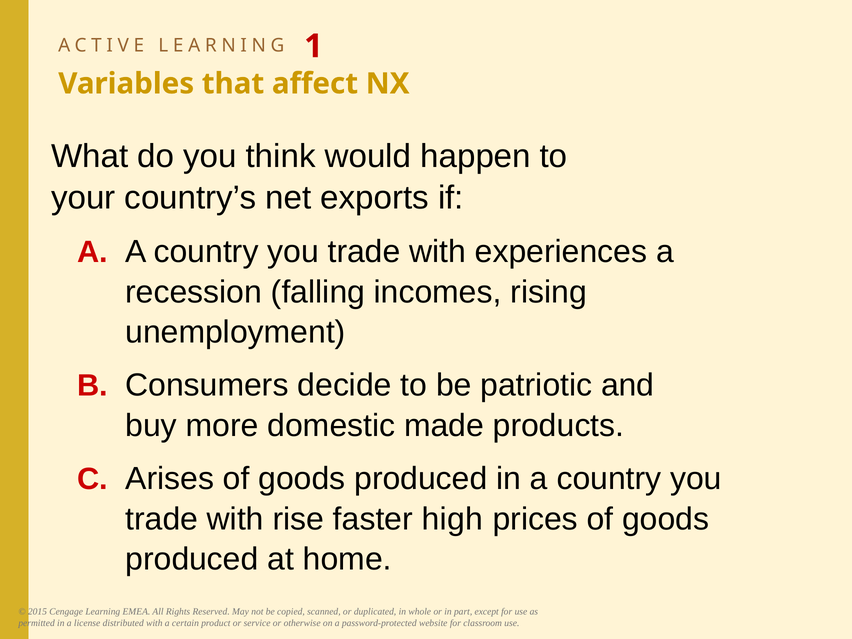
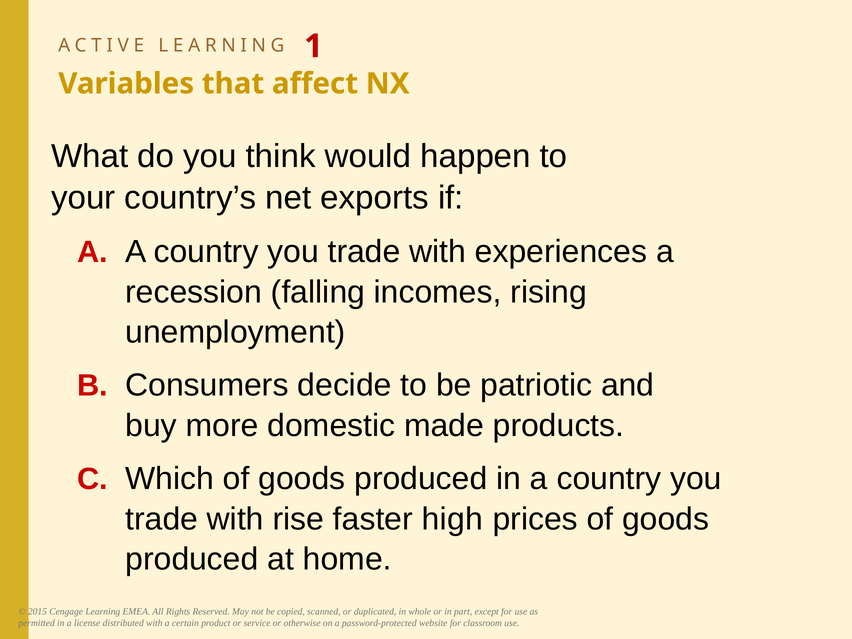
Arises: Arises -> Which (170, 479)
